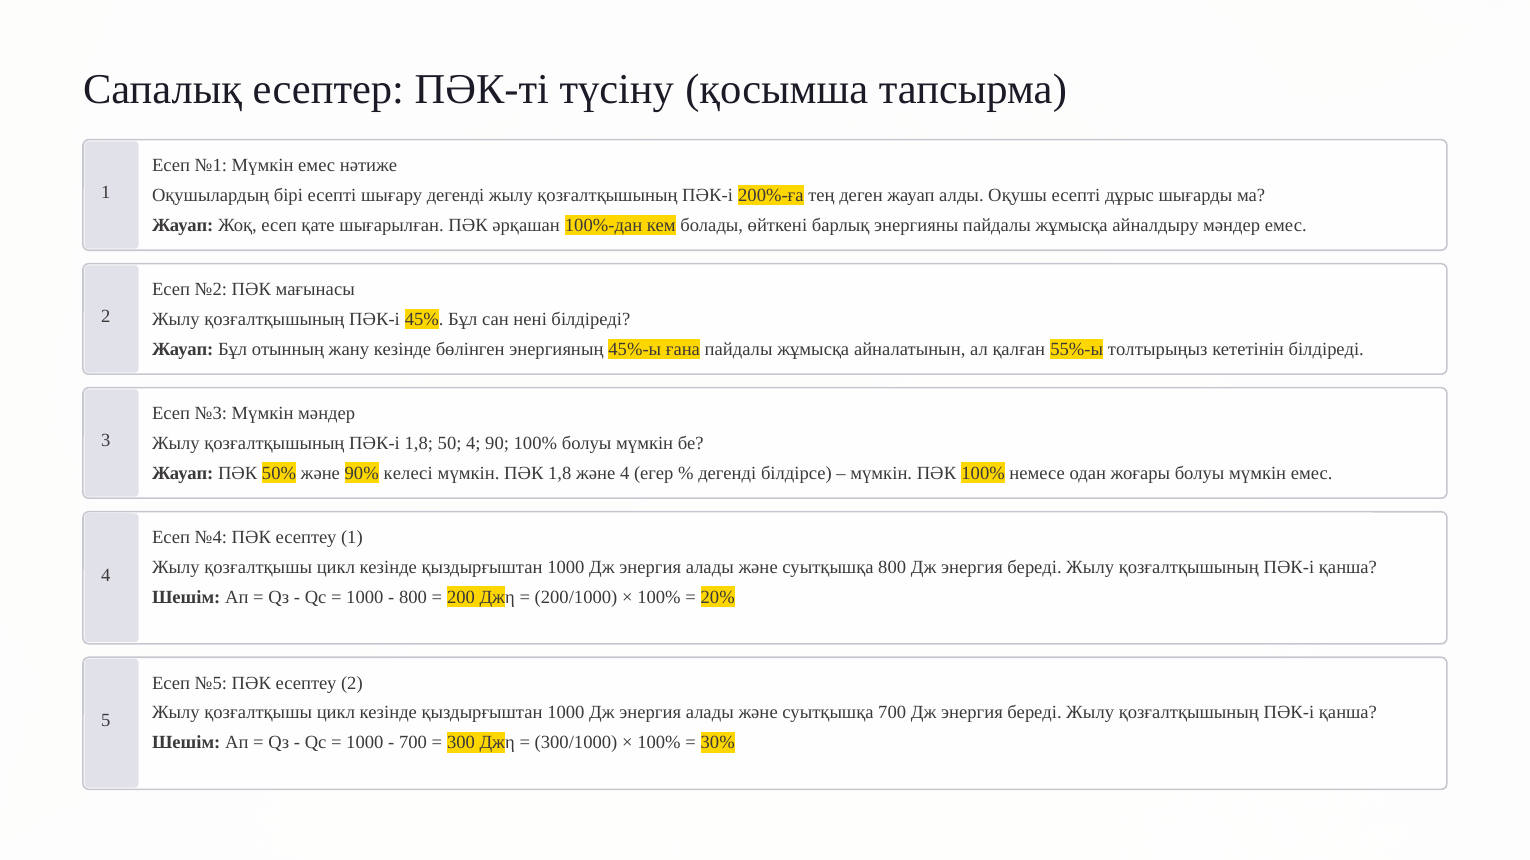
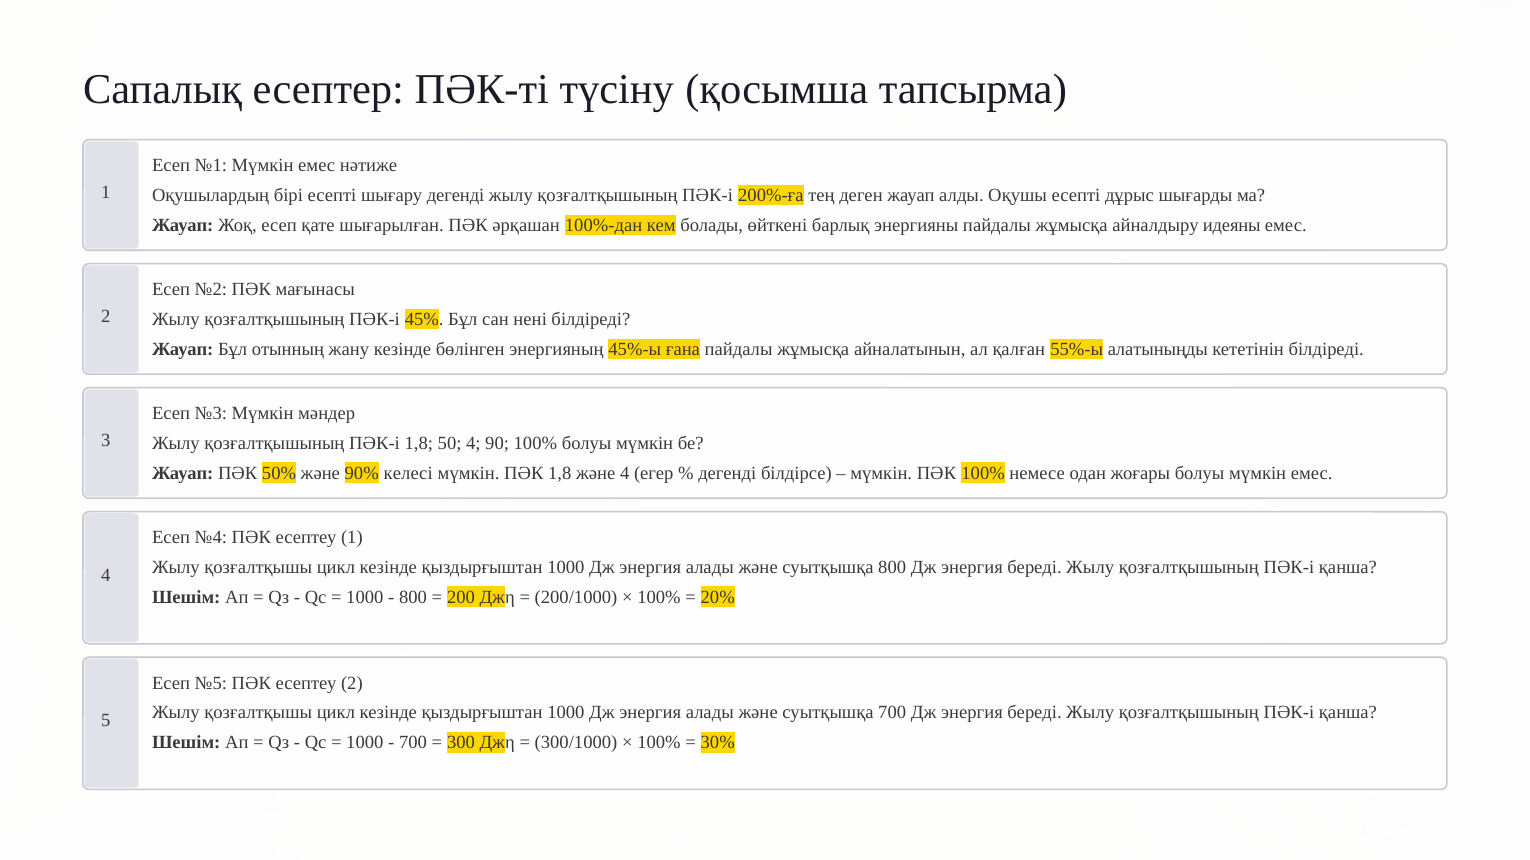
айналдыру мәндер: мәндер -> идеяны (1232, 225)
толтырыңыз: толтырыңыз -> алатыныңды (1158, 349)
